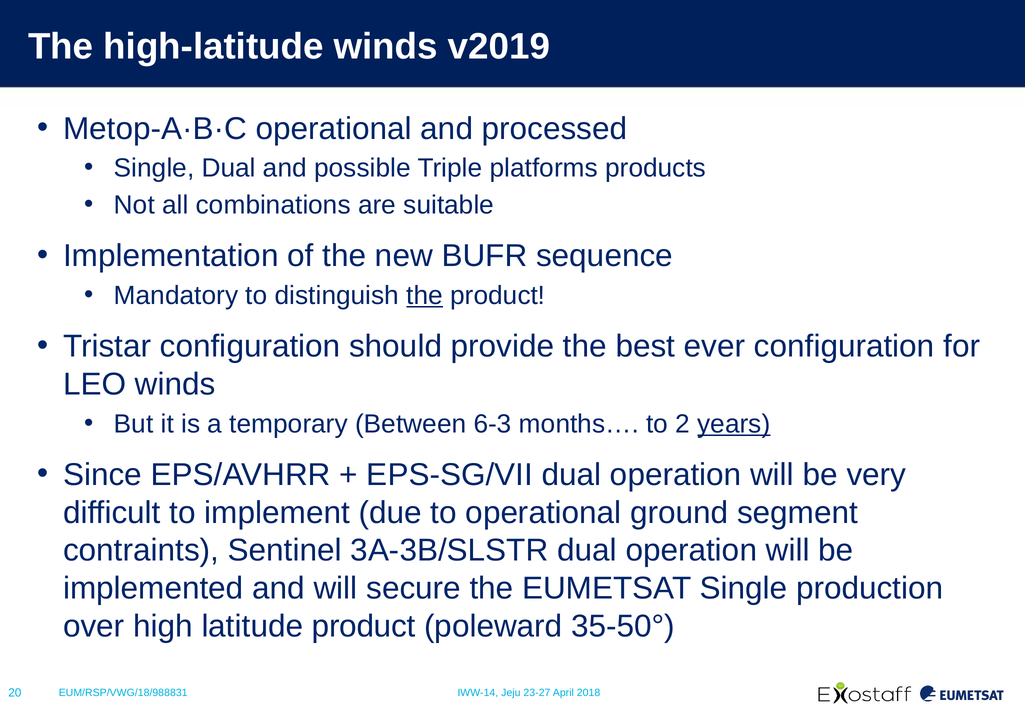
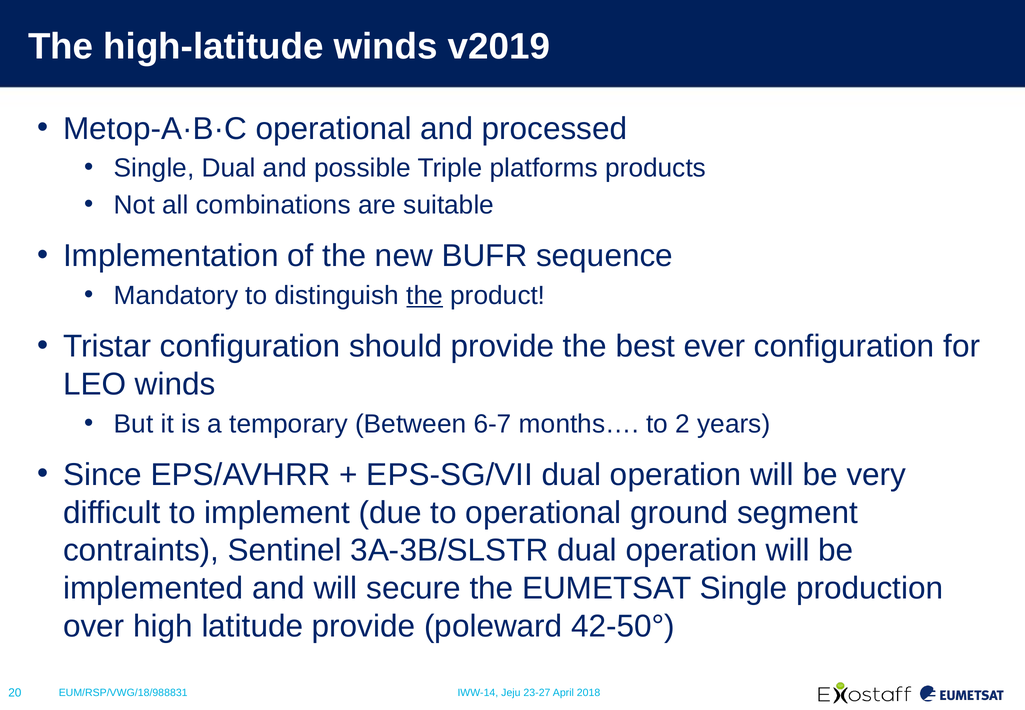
6-3: 6-3 -> 6-7 (493, 424)
years underline: present -> none (734, 424)
latitude product: product -> provide (364, 626)
35-50°: 35-50° -> 42-50° (623, 626)
